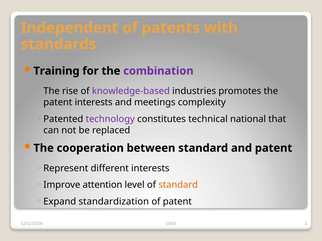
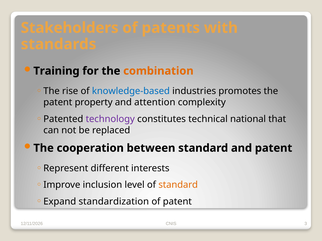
Independent: Independent -> Stakeholders (70, 28)
combination colour: purple -> orange (158, 71)
knowledge-based colour: purple -> blue (131, 91)
patent interests: interests -> property (94, 103)
meetings: meetings -> attention (155, 103)
attention: attention -> inclusion (102, 185)
